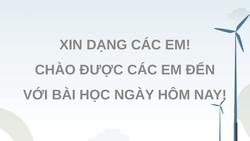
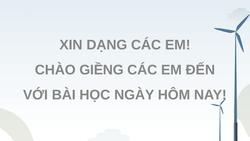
ĐƯỢC: ĐƯỢC -> GIỀNG (102, 70)
